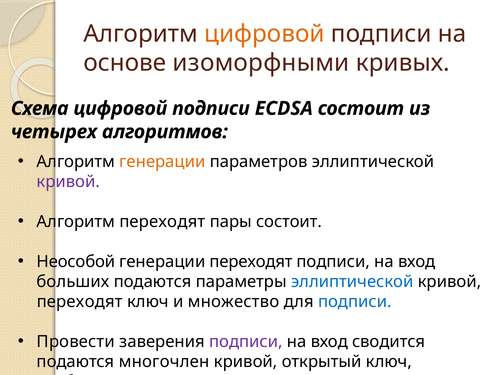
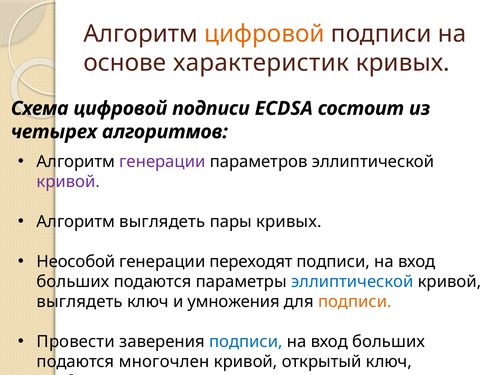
изоморфными: изоморфными -> характеристик (261, 63)
генерации colour: orange -> purple (162, 162)
Алгоритм переходят: переходят -> выглядеть (162, 222)
пары состоит: состоит -> кривых (289, 222)
переходят: переходят -> выглядеть (80, 302)
множество: множество -> умножения (234, 302)
подписи colour: blue -> orange (355, 302)
подписи colour: purple -> blue (246, 342)
сводится: сводится -> больших (389, 342)
